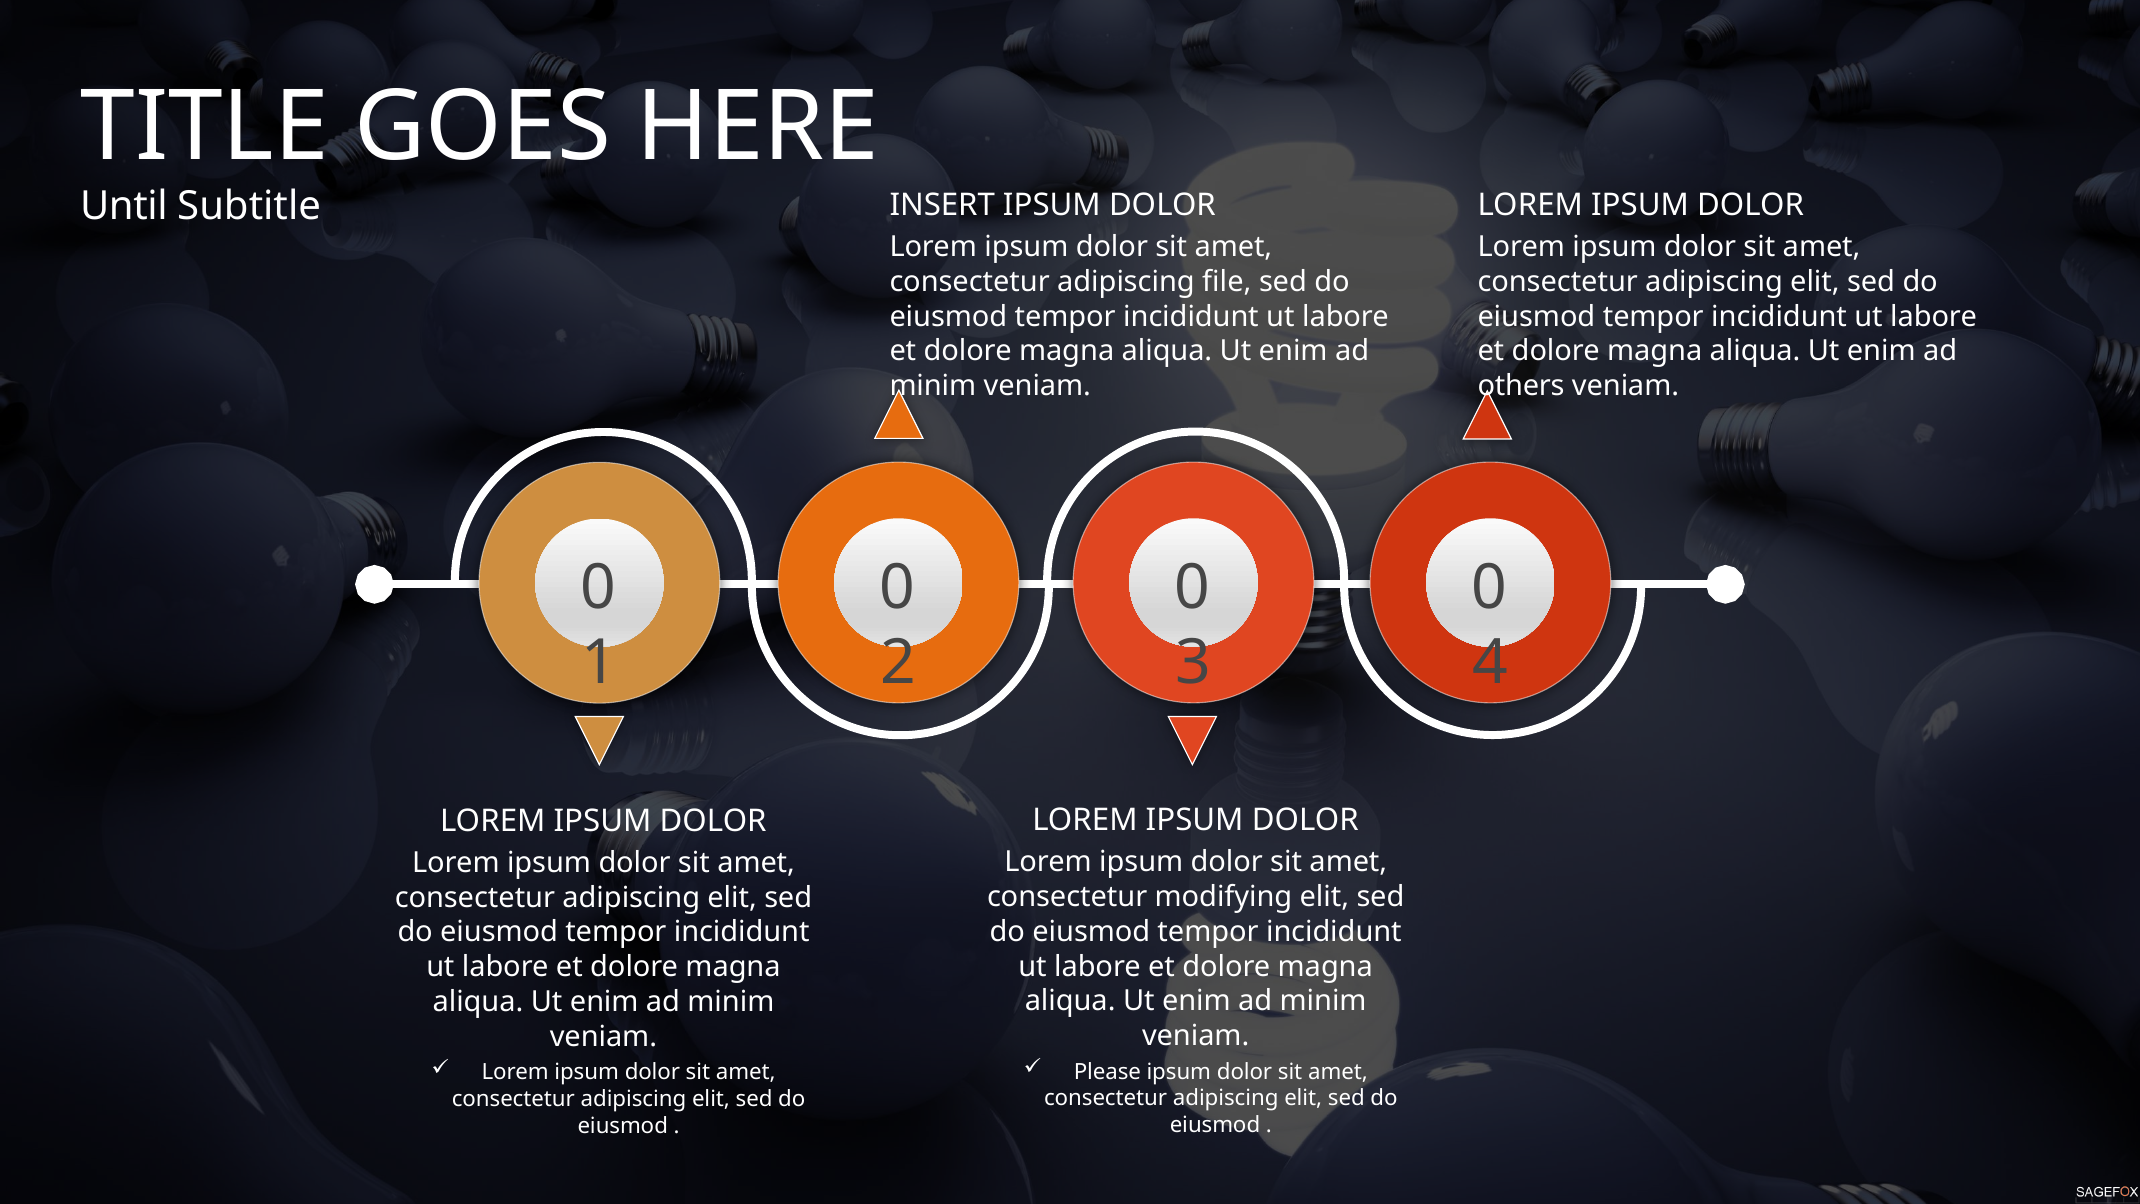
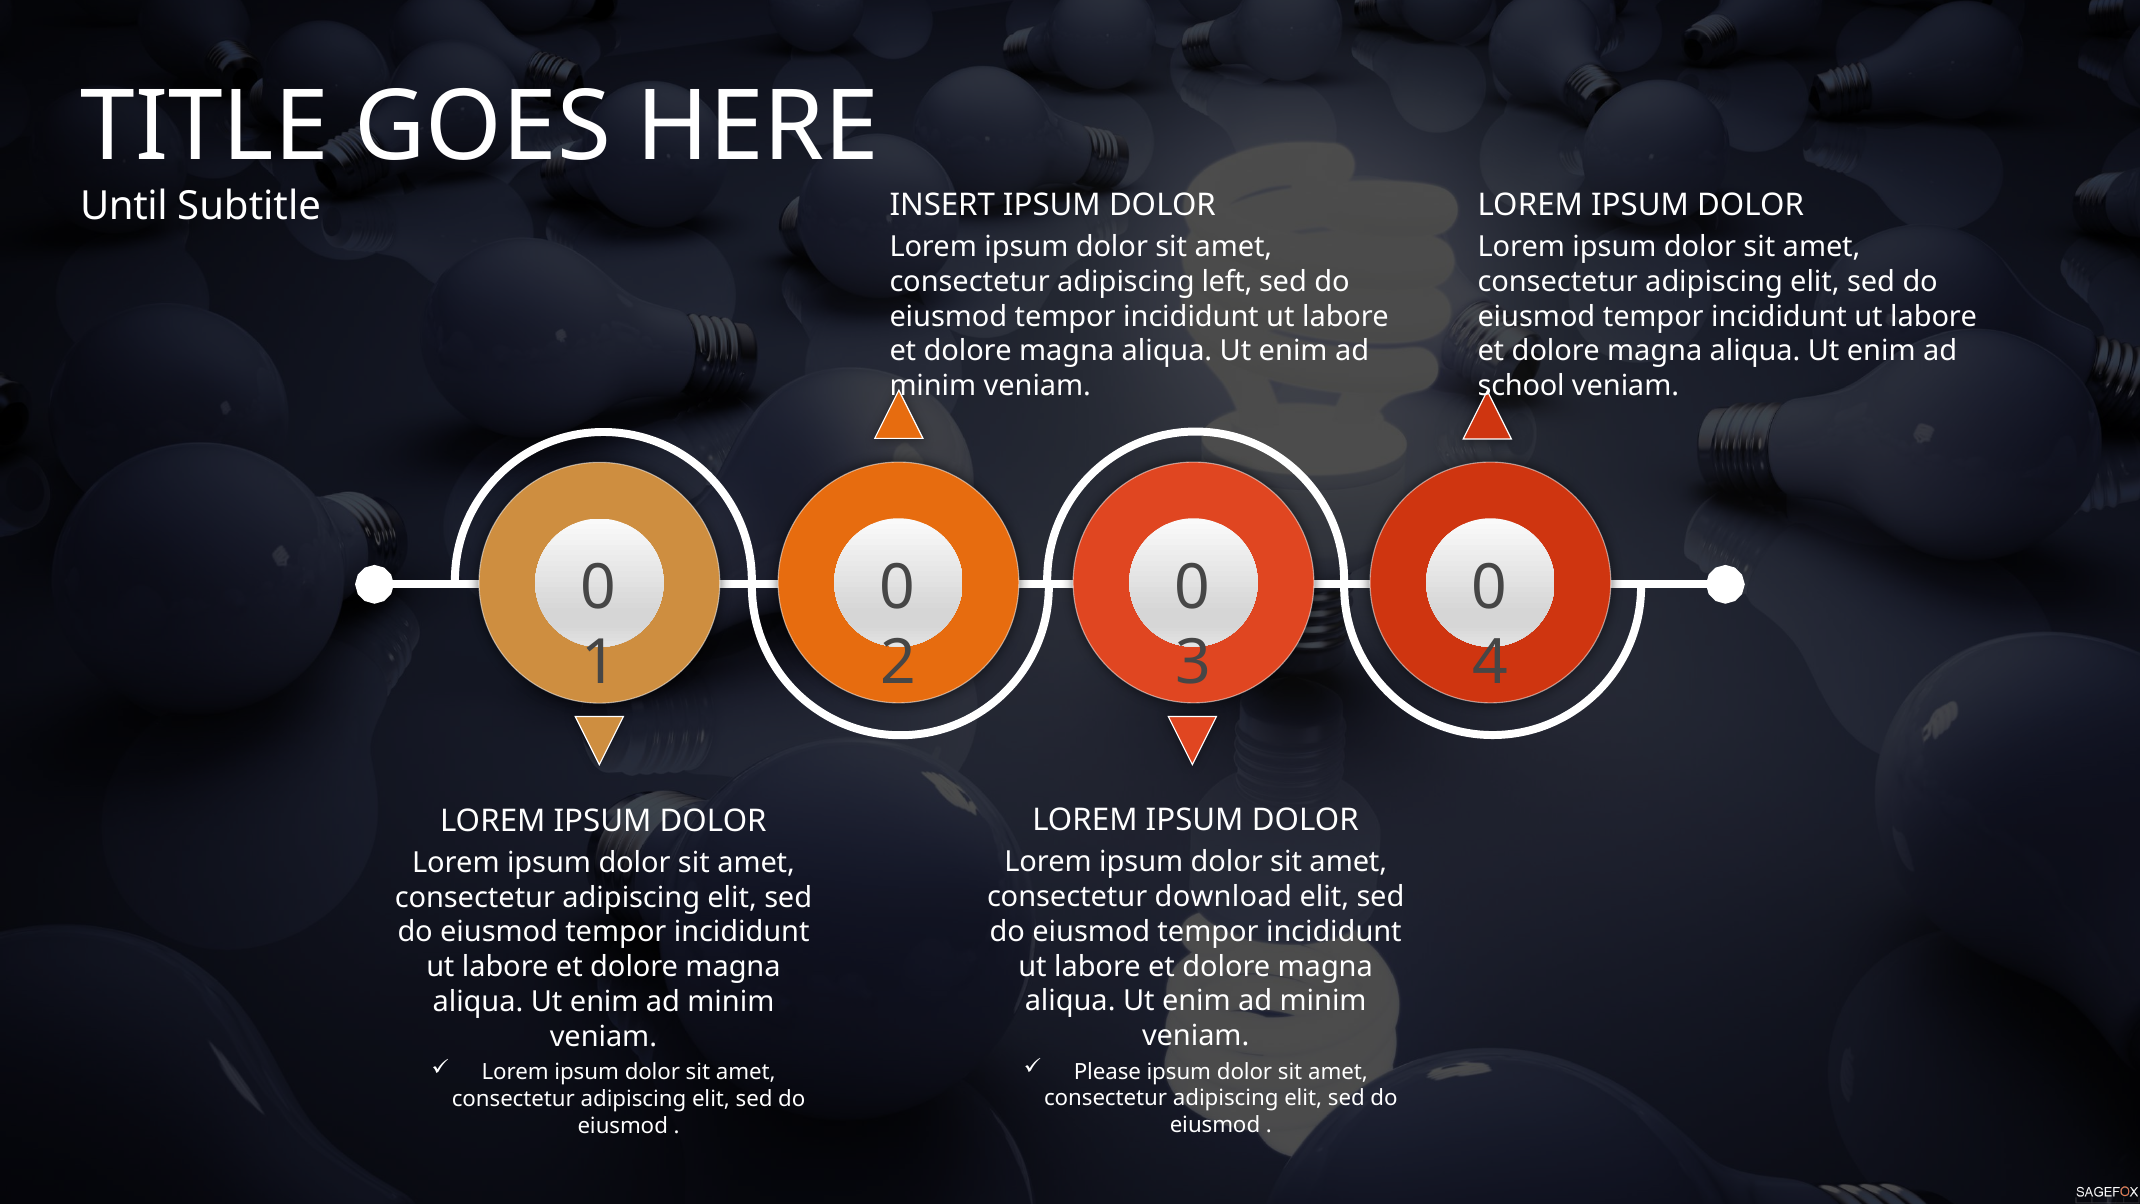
file: file -> left (1227, 282)
others: others -> school (1521, 386)
modifying: modifying -> download (1223, 897)
